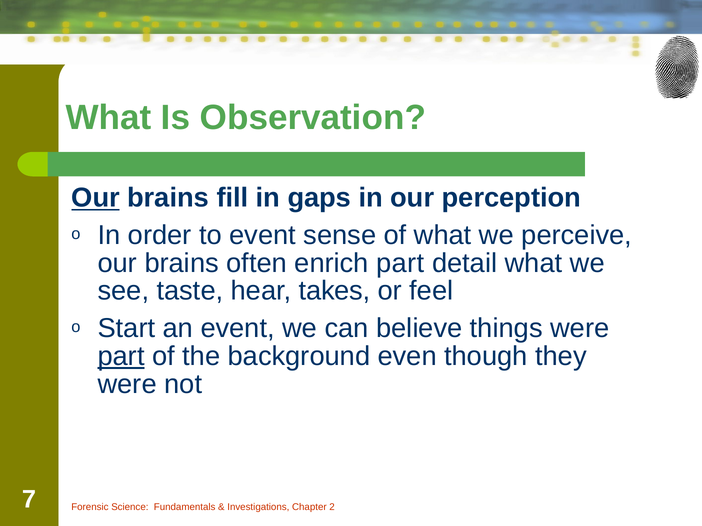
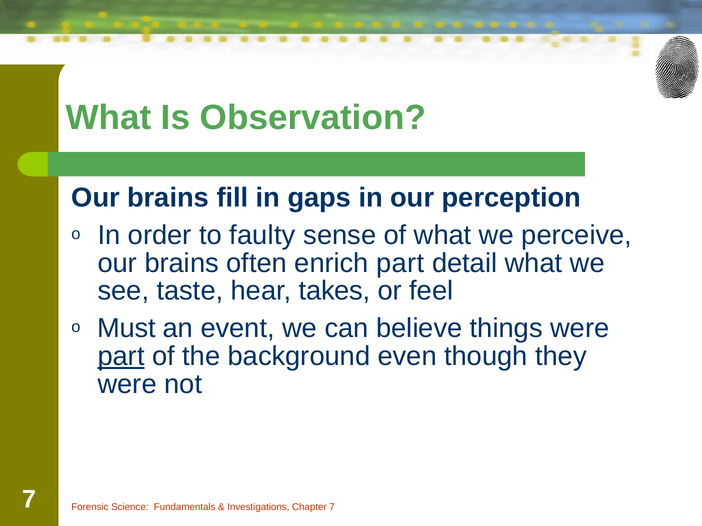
Our underline: present -> none (96, 198)
to event: event -> faulty (262, 236)
Start: Start -> Must (127, 329)
Chapter 2: 2 -> 7 (332, 507)
